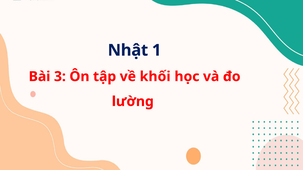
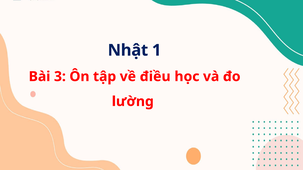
khối: khối -> điều (155, 77)
